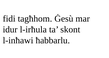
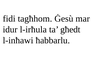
skont: skont -> għedt (70, 30)
